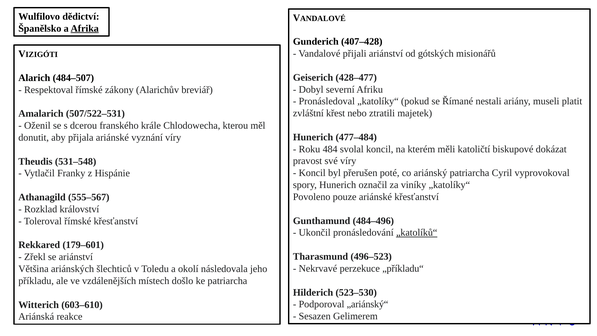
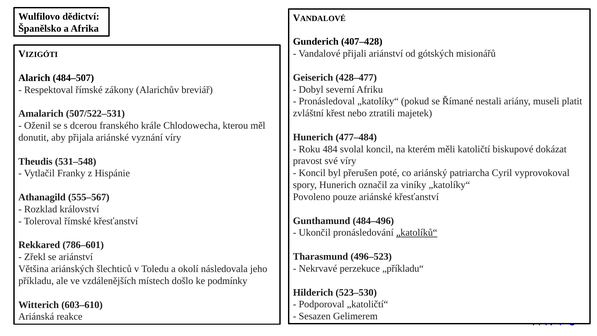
Afrika underline: present -> none (85, 28)
179–601: 179–601 -> 786–601 (83, 245)
ke patriarcha: patriarcha -> podmínky (227, 281)
„ariánský“: „ariánský“ -> „katoličtí“ (367, 304)
